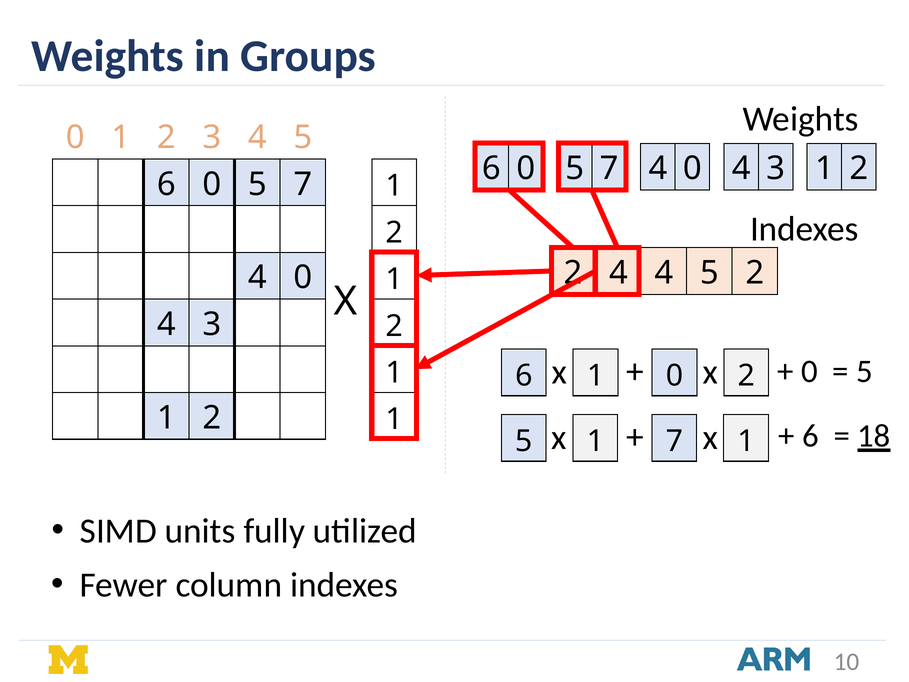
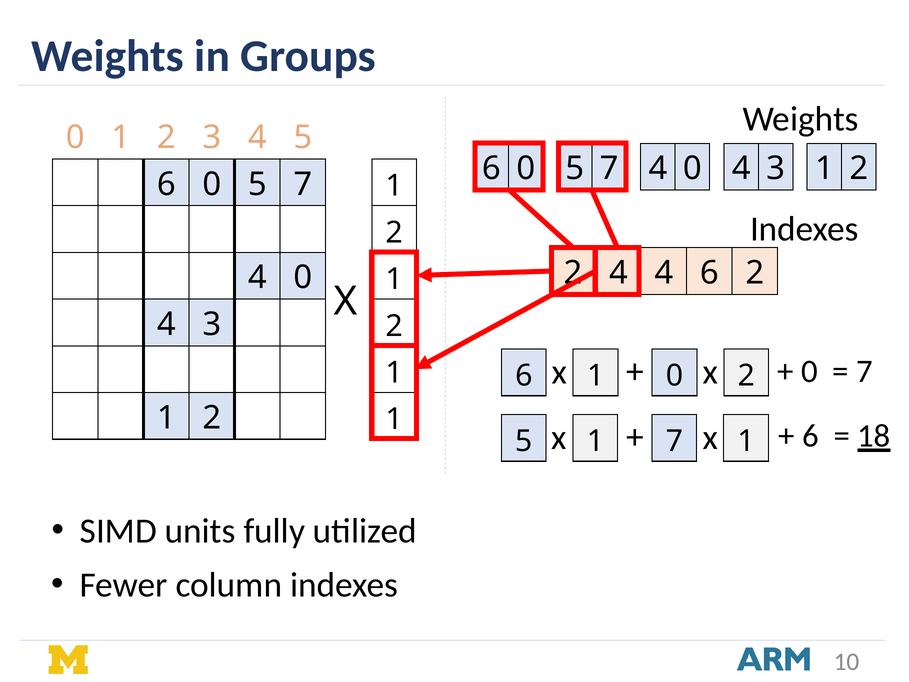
5: 5 -> 6 (709, 273)
5: 5 -> 7 (865, 371)
